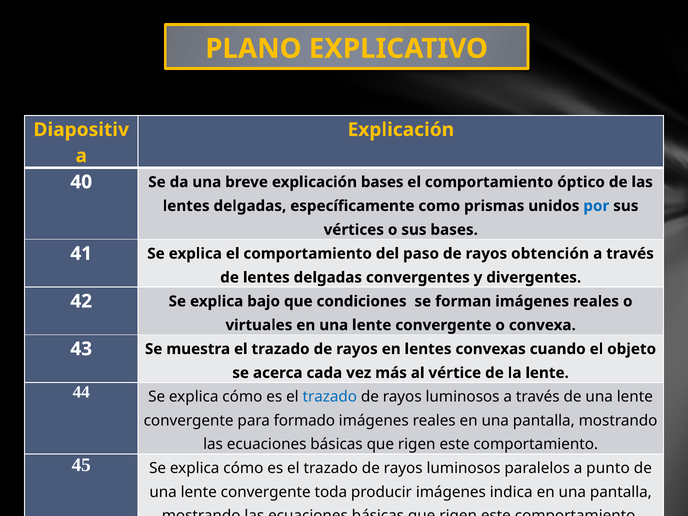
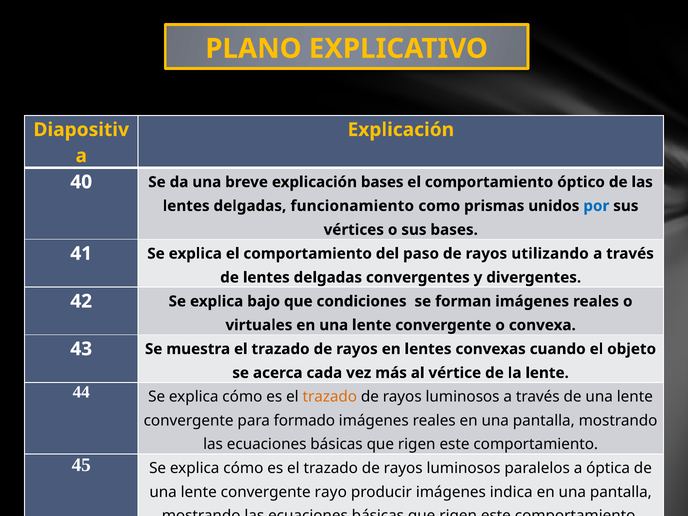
específicamente: específicamente -> funcionamiento (352, 206)
rayos obtención: obtención -> utilizando (550, 254)
trazado colour: blue -> orange (330, 397)
punto: punto -> óptica (608, 468)
toda: toda -> rayo (331, 492)
